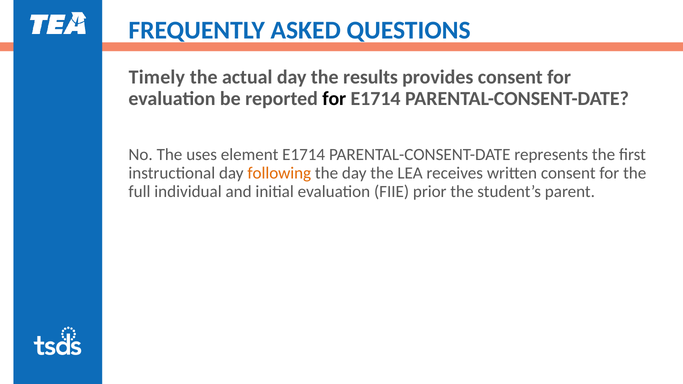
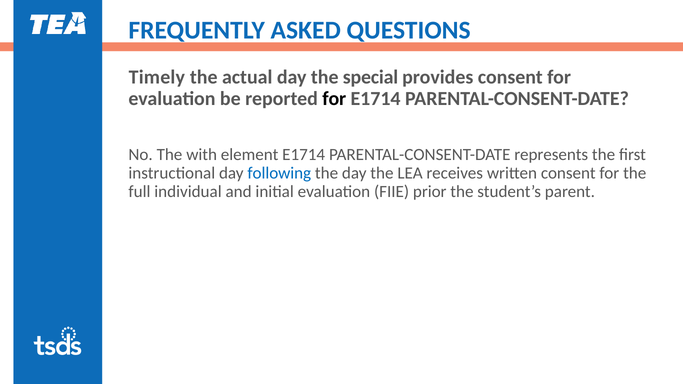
results: results -> special (371, 77)
uses: uses -> with (202, 155)
following colour: orange -> blue (279, 173)
